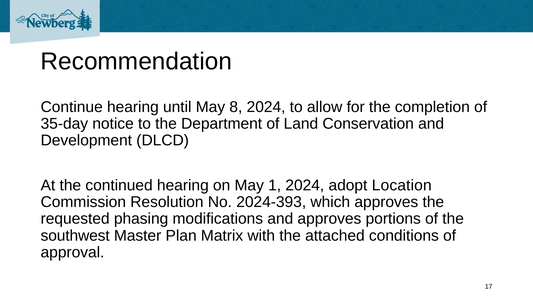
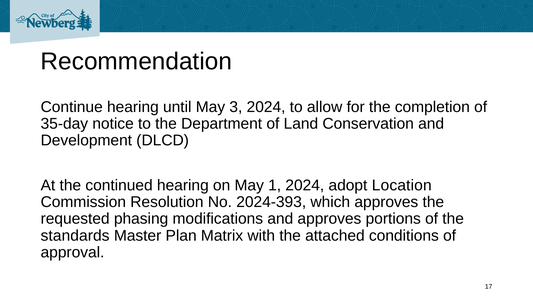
8: 8 -> 3 (236, 107)
southwest: southwest -> standards (75, 236)
